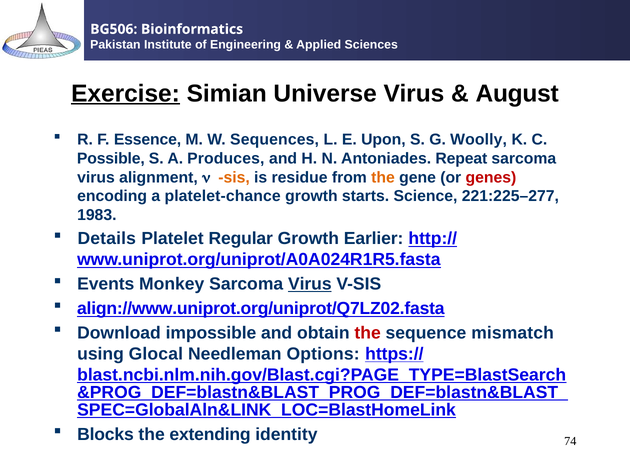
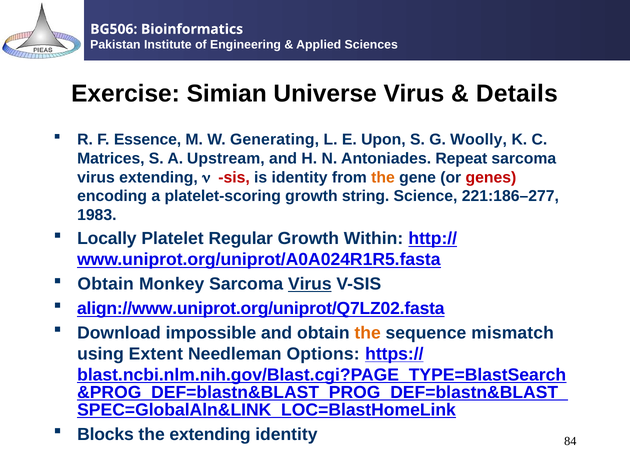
Exercise underline: present -> none (126, 94)
August: August -> Details (517, 94)
Sequences: Sequences -> Generating (275, 140)
Possible: Possible -> Matrices (111, 159)
Produces: Produces -> Upstream (226, 159)
virus alignment: alignment -> extending (158, 178)
sis colour: orange -> red (234, 178)
is residue: residue -> identity (300, 178)
platelet-chance: platelet-chance -> platelet-scoring (223, 196)
starts: starts -> string (366, 196)
221:225–277: 221:225–277 -> 221:186–277 (510, 196)
Details: Details -> Locally (107, 239)
Earlier: Earlier -> Within (374, 239)
Events: Events -> Obtain (106, 284)
the colour: red -> orange (368, 333)
Glocal: Glocal -> Extent (156, 354)
74: 74 -> 84 (570, 442)
